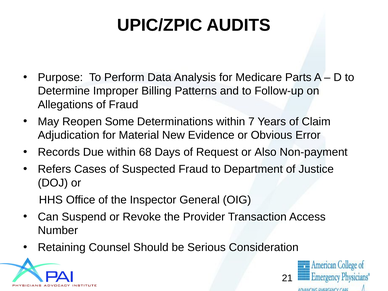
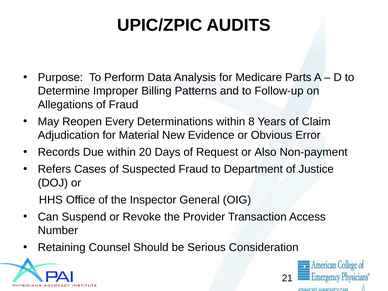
Some: Some -> Every (119, 122)
7: 7 -> 8 (251, 122)
68: 68 -> 20 (145, 152)
